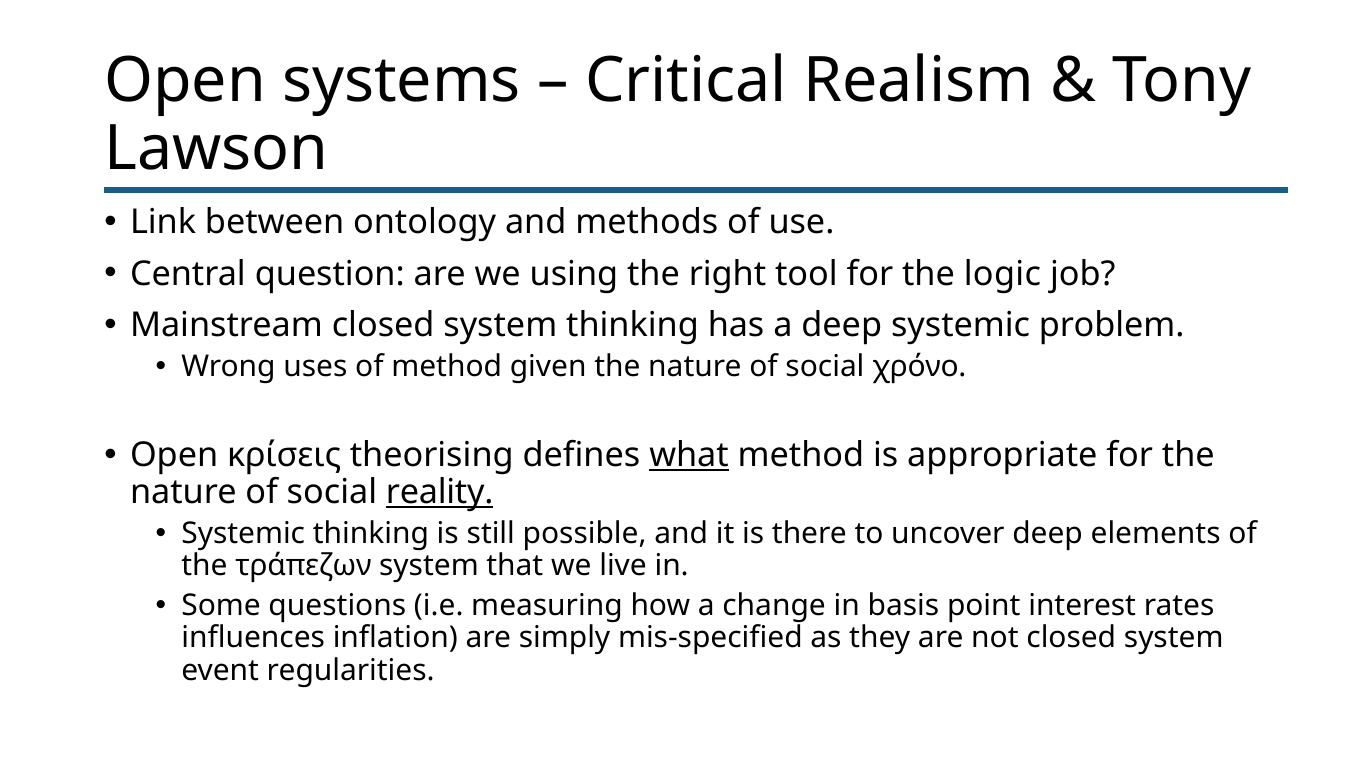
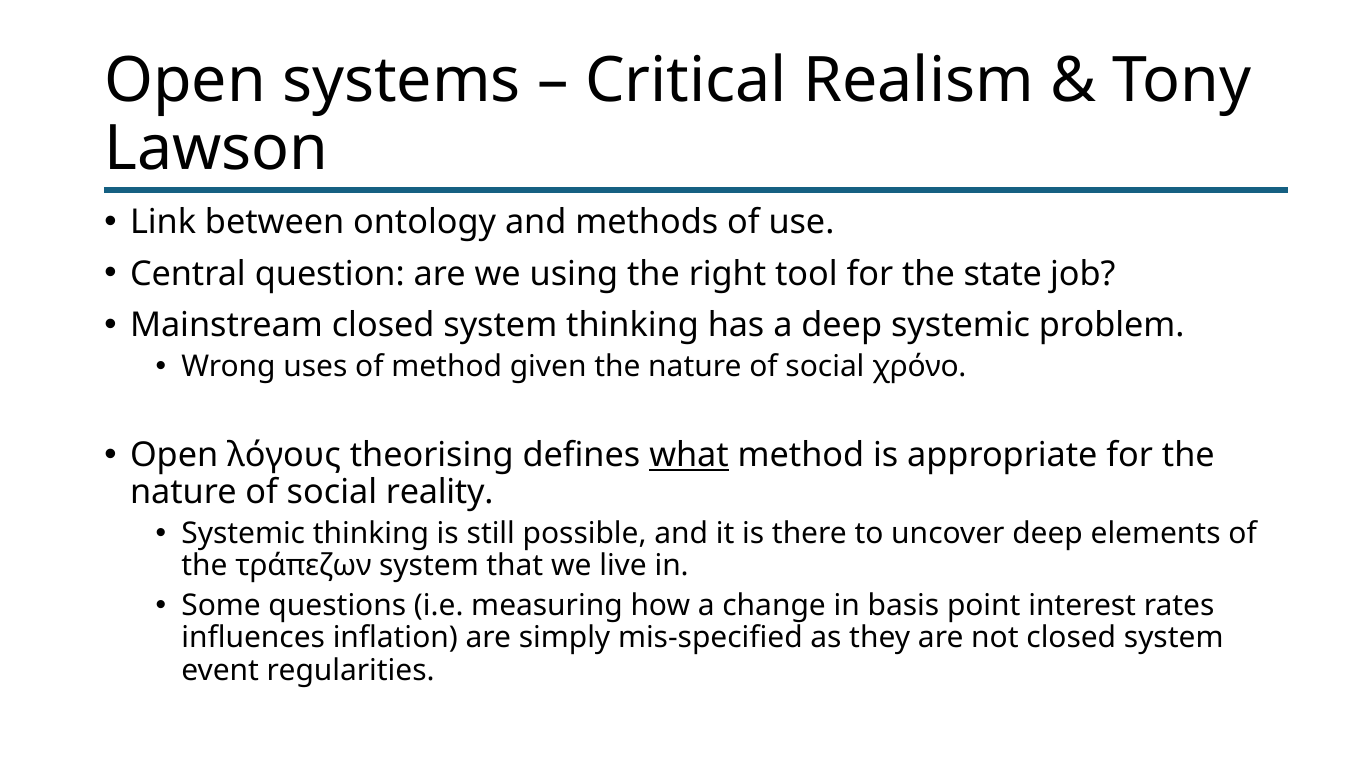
logic: logic -> state (1003, 274)
κρίσεις: κρίσεις -> λόγους (284, 455)
reality underline: present -> none (440, 492)
